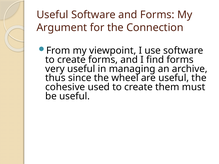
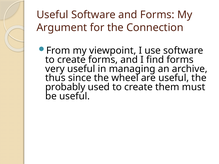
cohesive: cohesive -> probably (65, 87)
